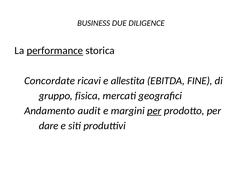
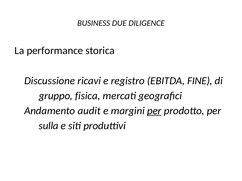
performance underline: present -> none (55, 51)
Concordate: Concordate -> Discussione (50, 81)
allestita: allestita -> registro (128, 81)
dare: dare -> sulla (49, 126)
